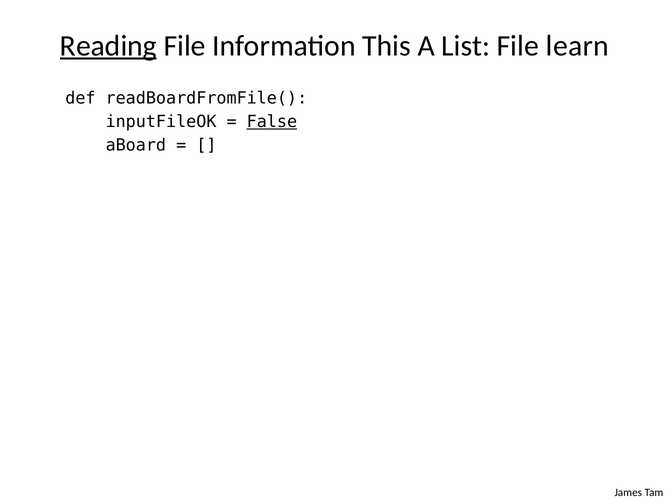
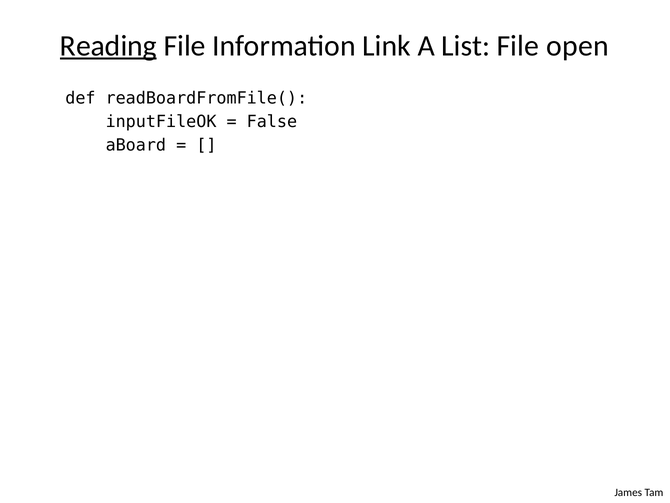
This: This -> Link (387, 46)
learn: learn -> open (577, 46)
False underline: present -> none (272, 122)
